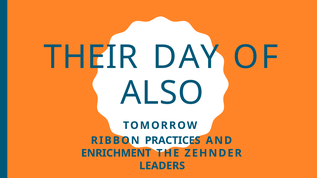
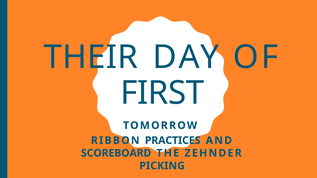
ALSO: ALSO -> FIRST (162, 93)
ENRICHMENT: ENRICHMENT -> SCOREBOARD (116, 153)
LEADERS: LEADERS -> PICKING (162, 166)
